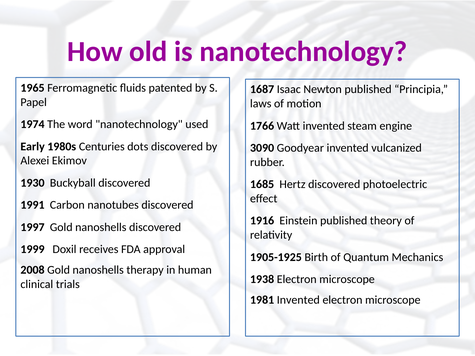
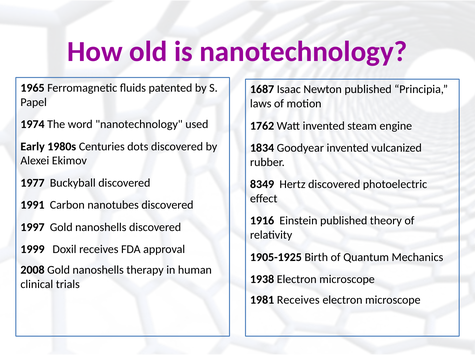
1766: 1766 -> 1762 (262, 126)
3090: 3090 -> 1834 (262, 148)
1930: 1930 -> 1977 (33, 183)
1685: 1685 -> 8349 (262, 184)
1981 Invented: Invented -> Receives (298, 300)
